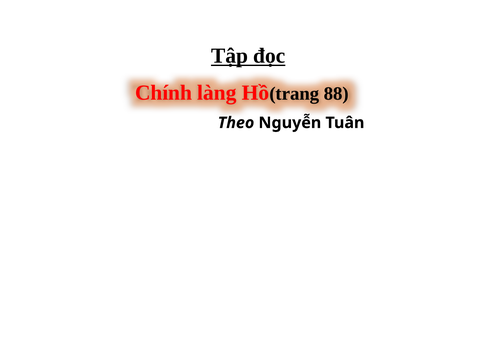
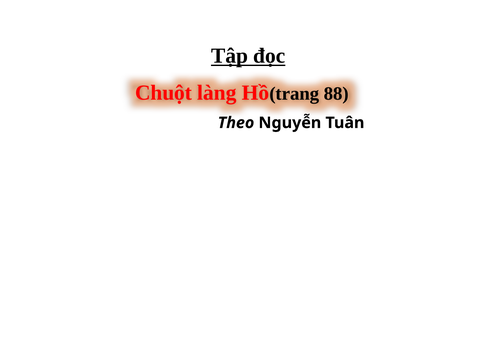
Chính: Chính -> Chuột (164, 93)
